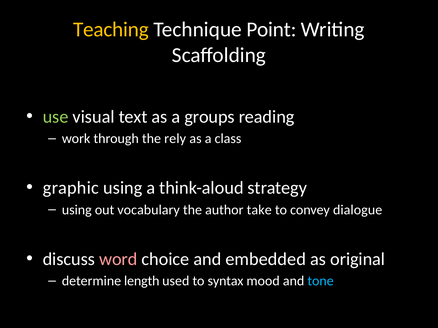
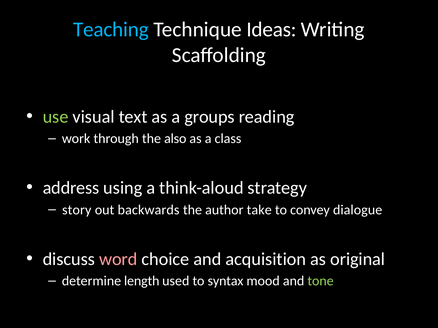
Teaching colour: yellow -> light blue (111, 30)
Point: Point -> Ideas (271, 30)
rely: rely -> also (175, 139)
graphic: graphic -> address (71, 188)
using: using -> story (77, 210)
vocabulary: vocabulary -> backwards (149, 210)
embedded: embedded -> acquisition (266, 259)
tone colour: light blue -> light green (321, 281)
